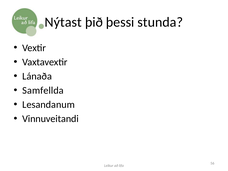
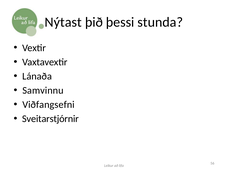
Samfellda: Samfellda -> Samvinnu (43, 90)
Lesandanum: Lesandanum -> Viðfangsefni (48, 105)
Vinnuveitandi: Vinnuveitandi -> Sveitarstjórnir (50, 119)
